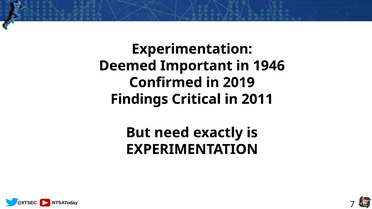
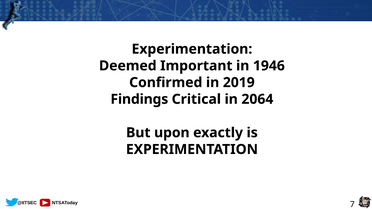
2011: 2011 -> 2064 (257, 99)
need: need -> upon (172, 133)
